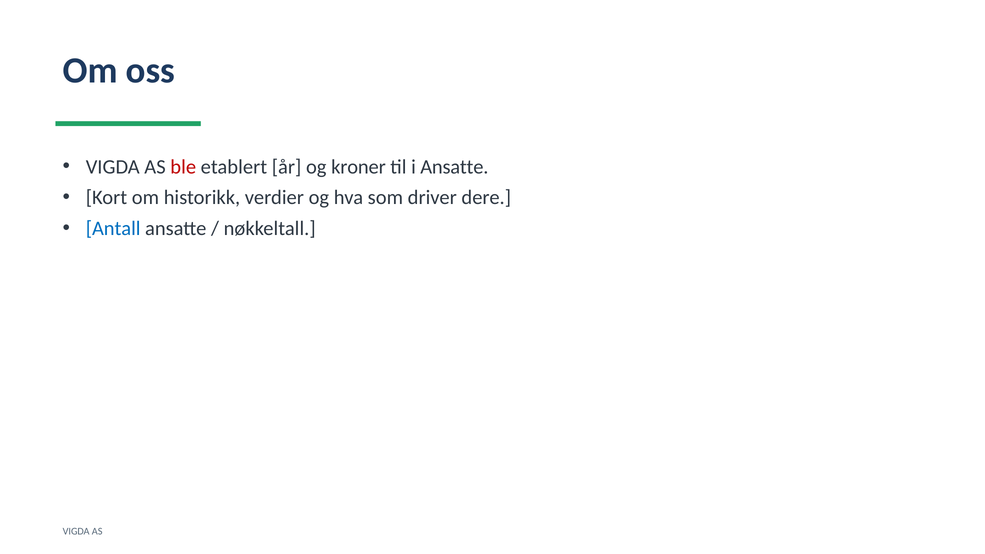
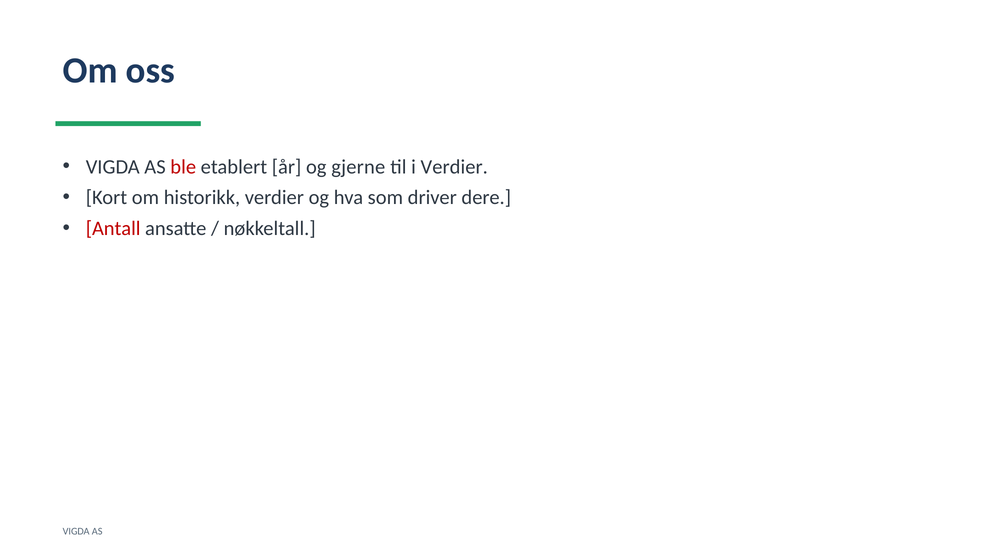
kroner: kroner -> gjerne (358, 167)
i Ansatte: Ansatte -> Verdier (454, 167)
Antall colour: blue -> red (113, 228)
